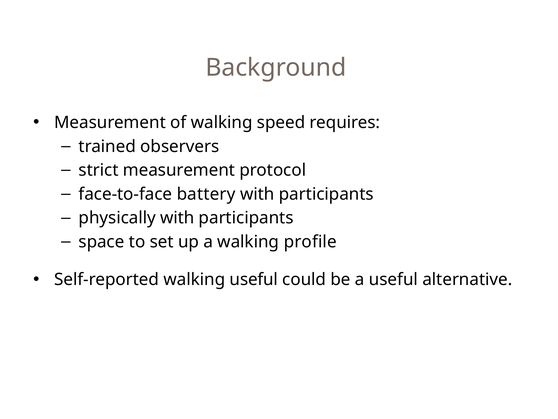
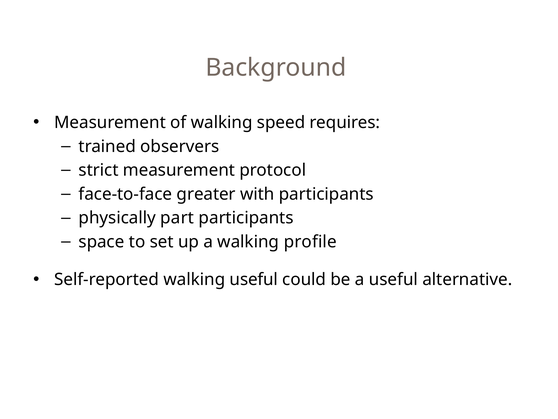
battery: battery -> greater (206, 194)
physically with: with -> part (177, 218)
